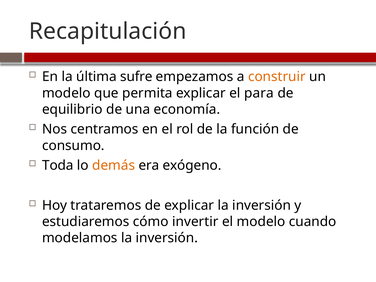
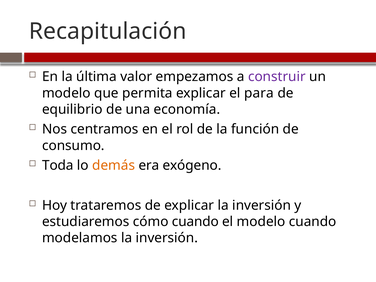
sufre: sufre -> valor (136, 77)
construir colour: orange -> purple (277, 77)
cómo invertir: invertir -> cuando (195, 222)
